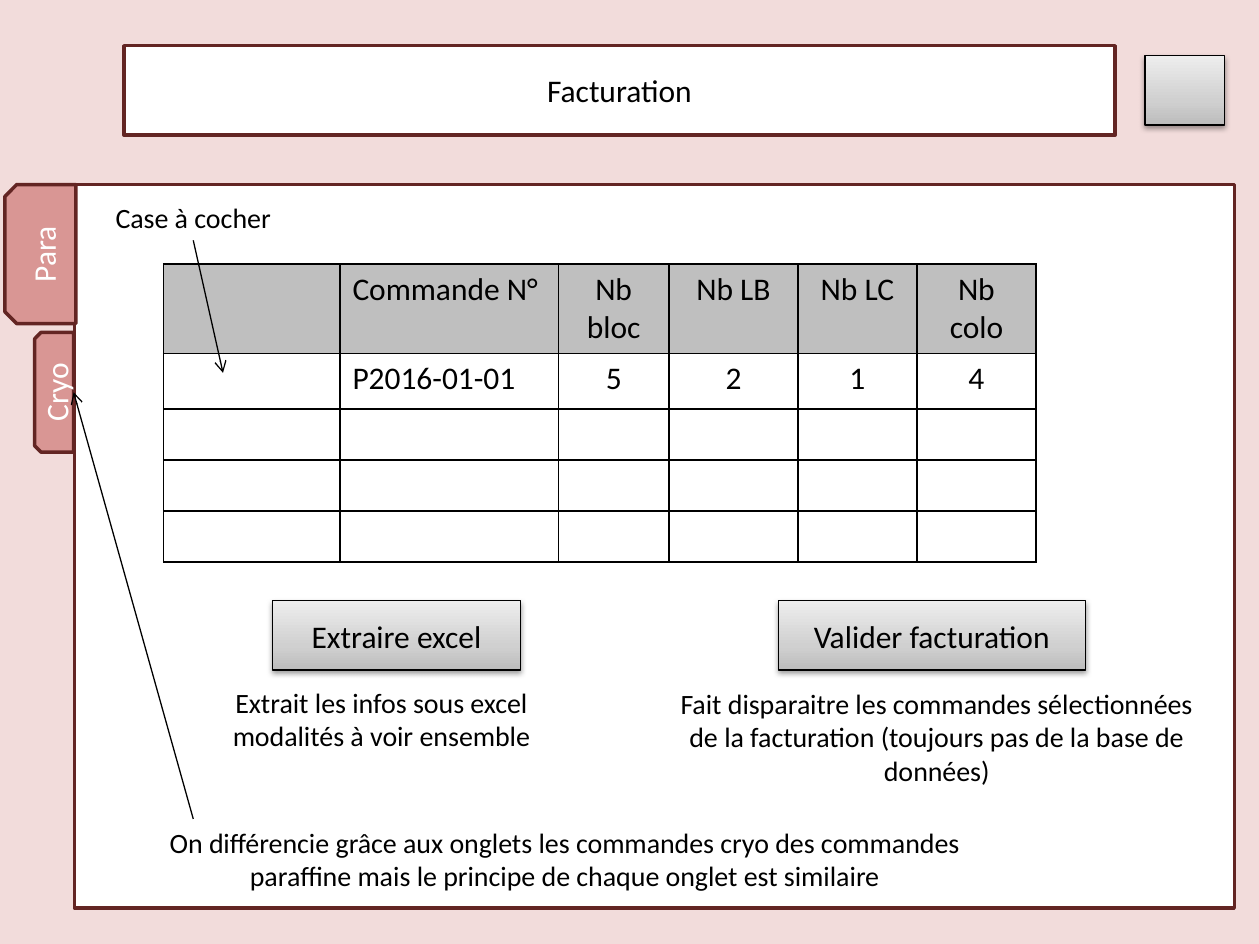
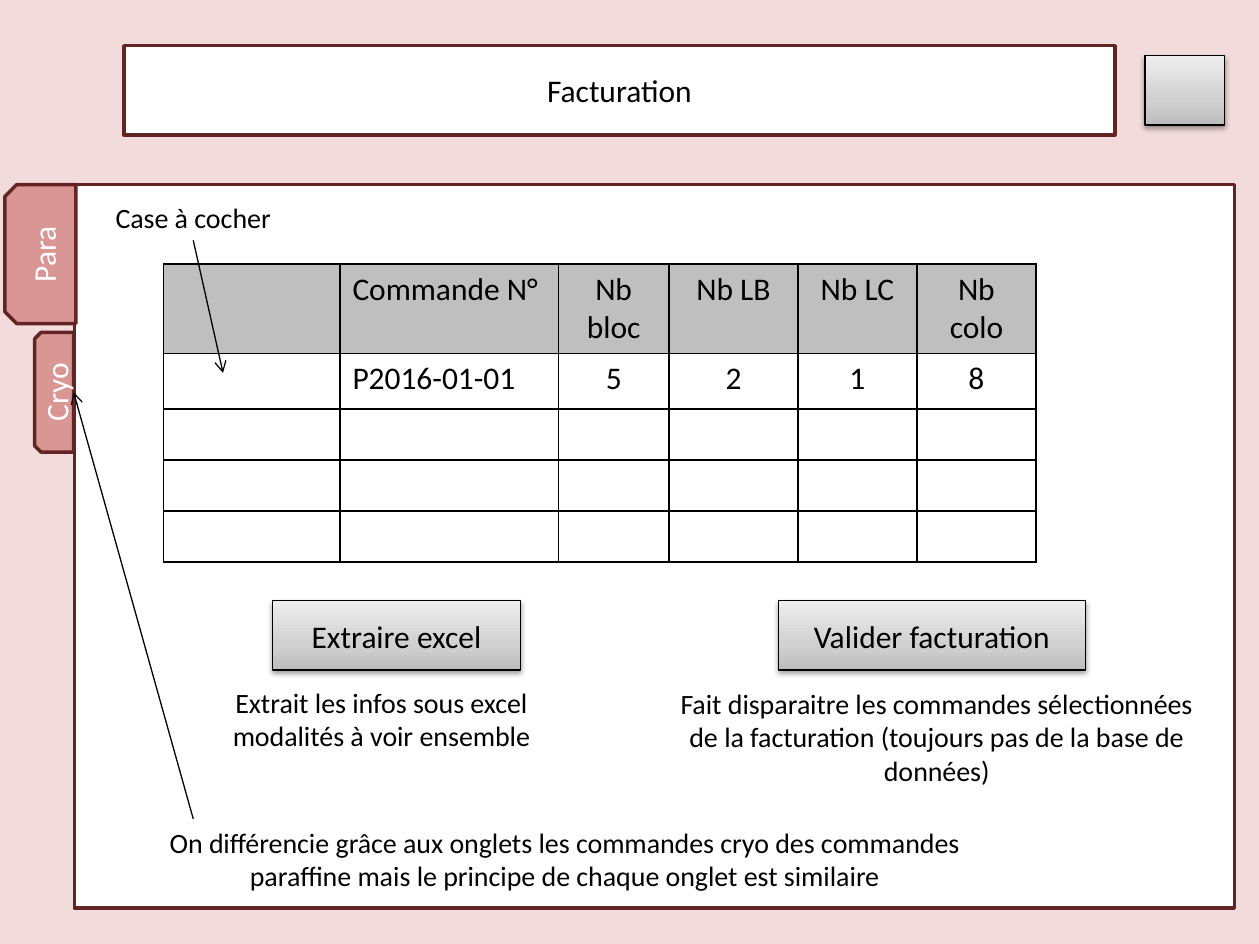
4: 4 -> 8 (976, 379)
